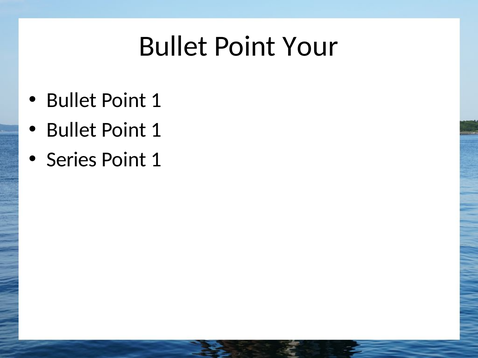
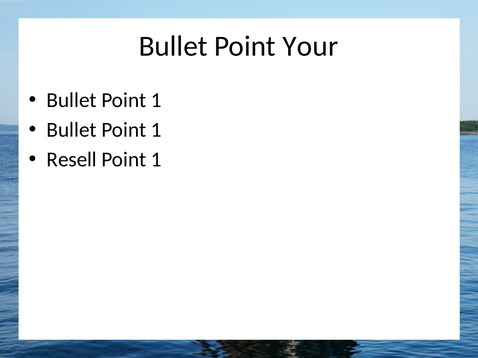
Series: Series -> Resell (72, 160)
